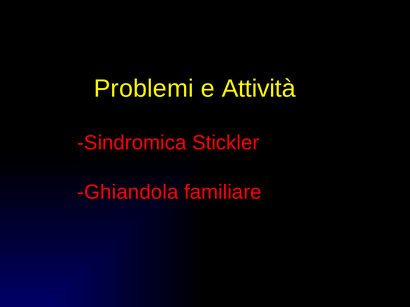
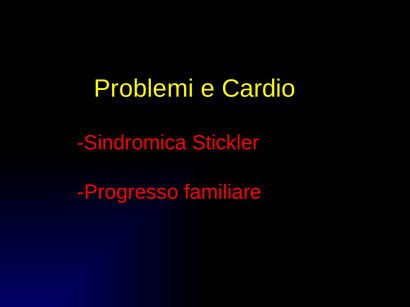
Attività: Attività -> Cardio (259, 89)
Ghiandola: Ghiandola -> Progresso (128, 192)
